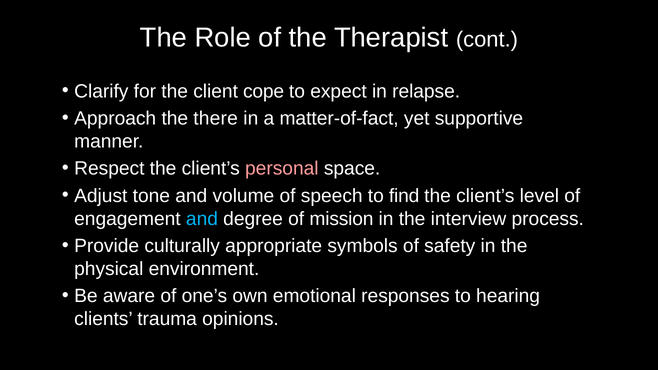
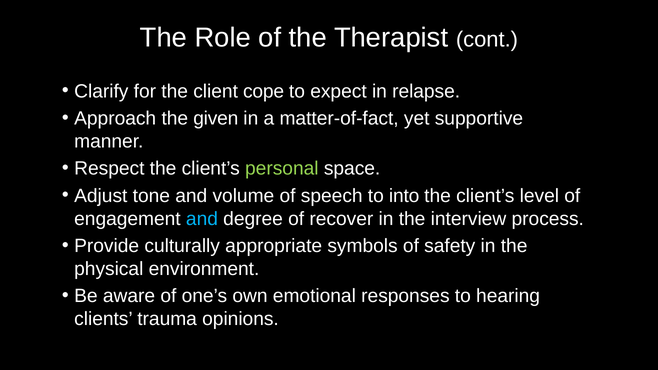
there: there -> given (216, 118)
personal colour: pink -> light green (282, 169)
find: find -> into (404, 196)
mission: mission -> recover (341, 219)
